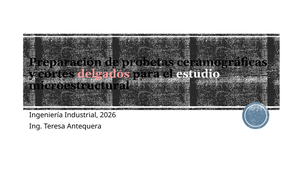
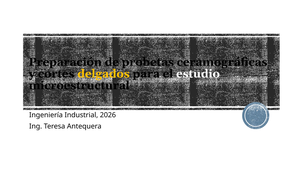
delgados colour: pink -> yellow (103, 74)
